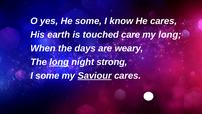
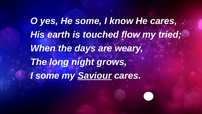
care: care -> flow (131, 35)
my long: long -> tried (170, 35)
long underline: present -> none (59, 62)
strong: strong -> grows (112, 62)
